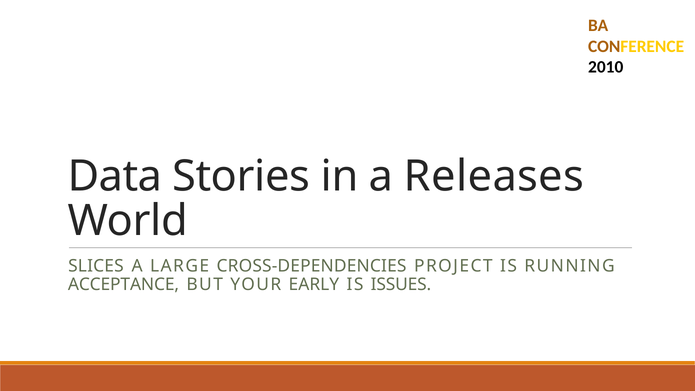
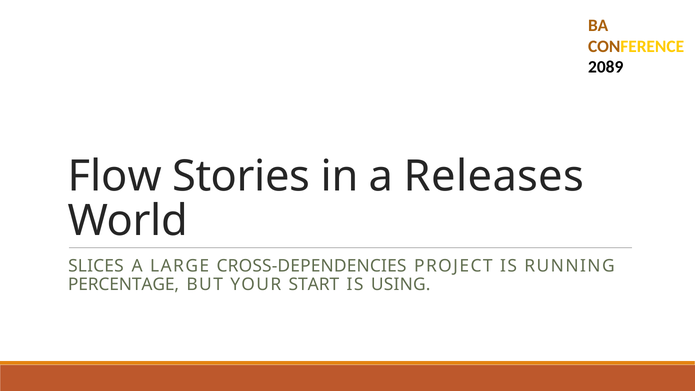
2010: 2010 -> 2089 (606, 67)
Data: Data -> Flow (115, 176)
ACCEPTANCE: ACCEPTANCE -> PERCENTAGE (124, 285)
EARLY: EARLY -> START (314, 285)
ISSUES: ISSUES -> USING (401, 285)
